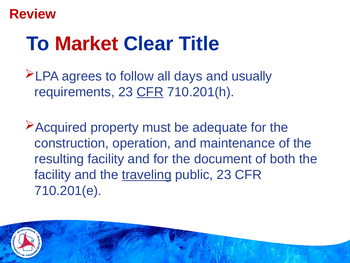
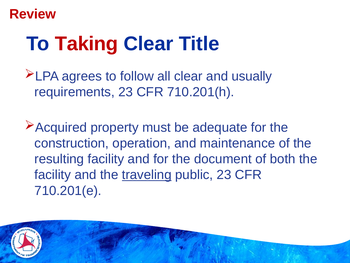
Market: Market -> Taking (87, 44)
all days: days -> clear (188, 76)
CFR underline: present -> none (150, 92)
